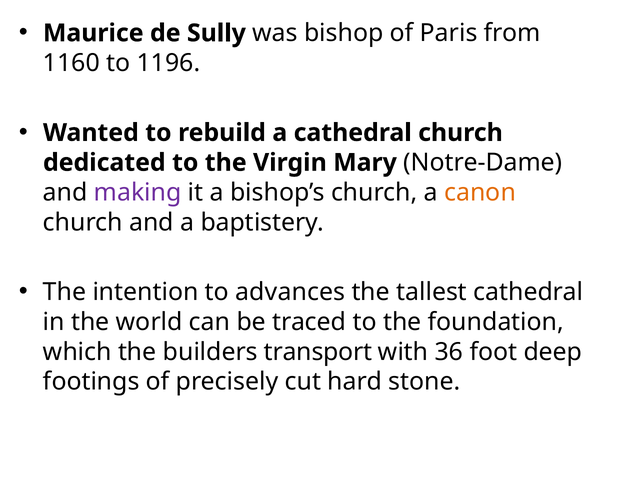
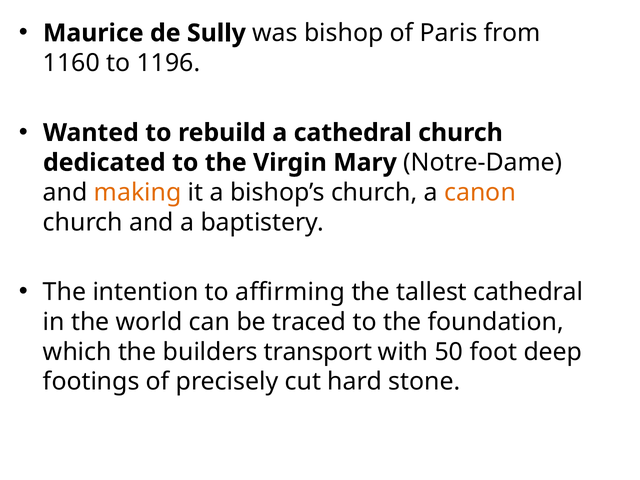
making colour: purple -> orange (138, 192)
advances: advances -> affirming (290, 292)
36: 36 -> 50 (449, 352)
